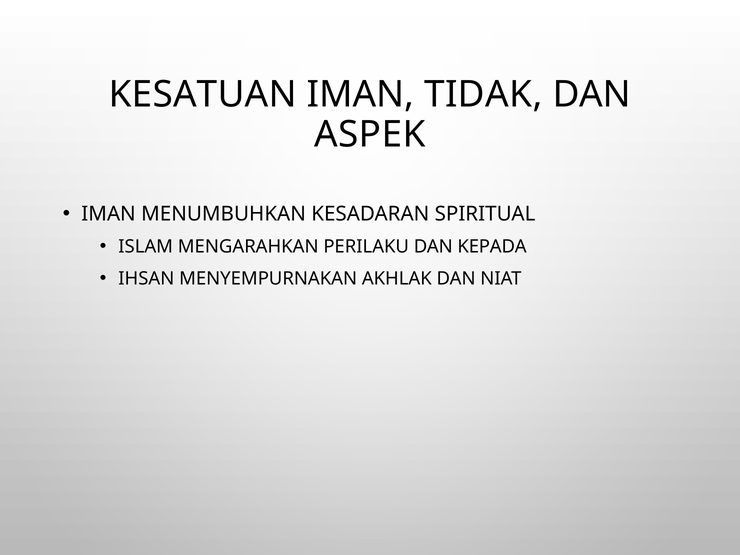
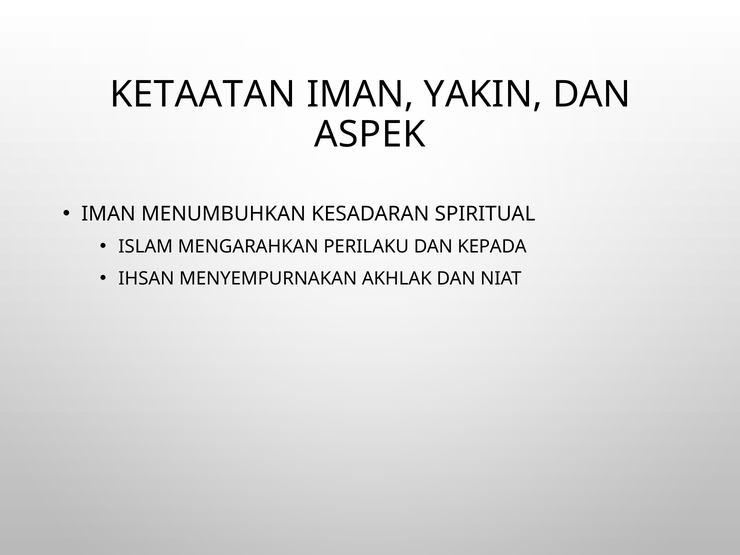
KESATUAN: KESATUAN -> KETAATAN (203, 94)
TIDAK: TIDAK -> YAKIN (483, 94)
